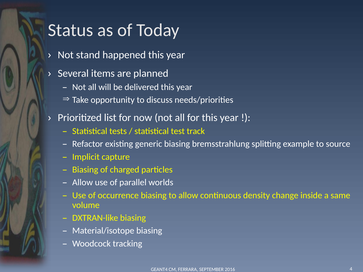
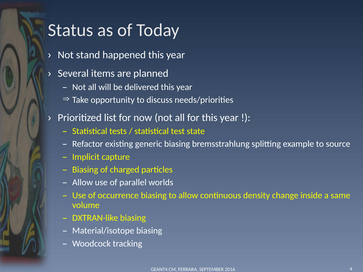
track: track -> state (196, 131)
